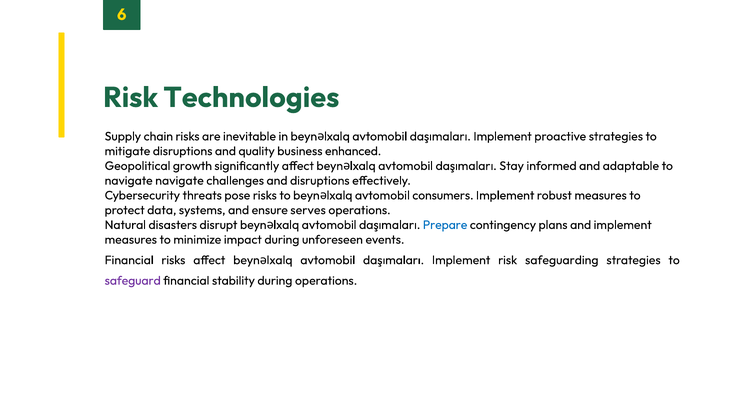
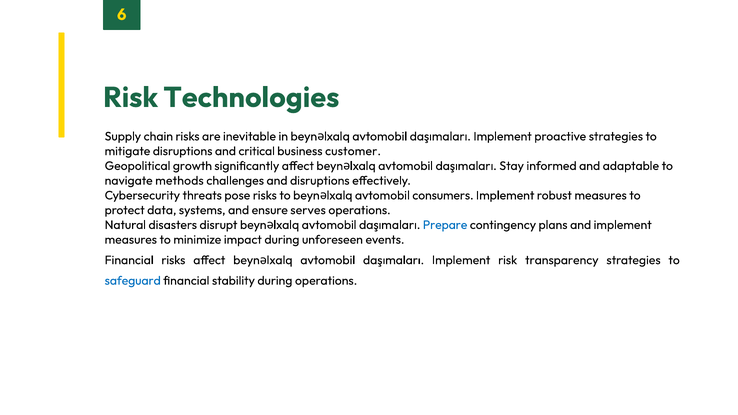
quality: quality -> critical (257, 151)
enhanced: enhanced -> customer (353, 151)
navigate navigate: navigate -> methods (179, 181)
safeguarding: safeguarding -> transparency (562, 260)
safeguard colour: purple -> blue (133, 281)
